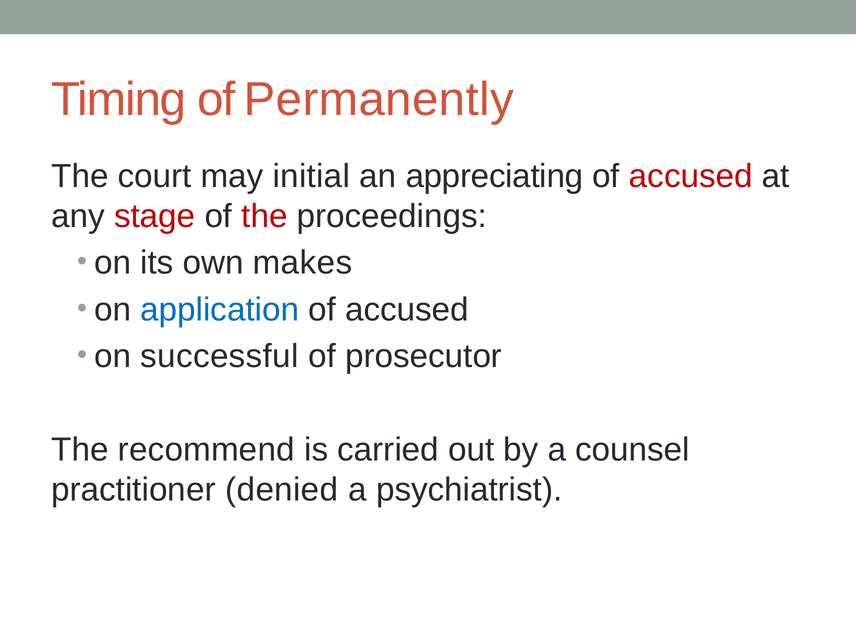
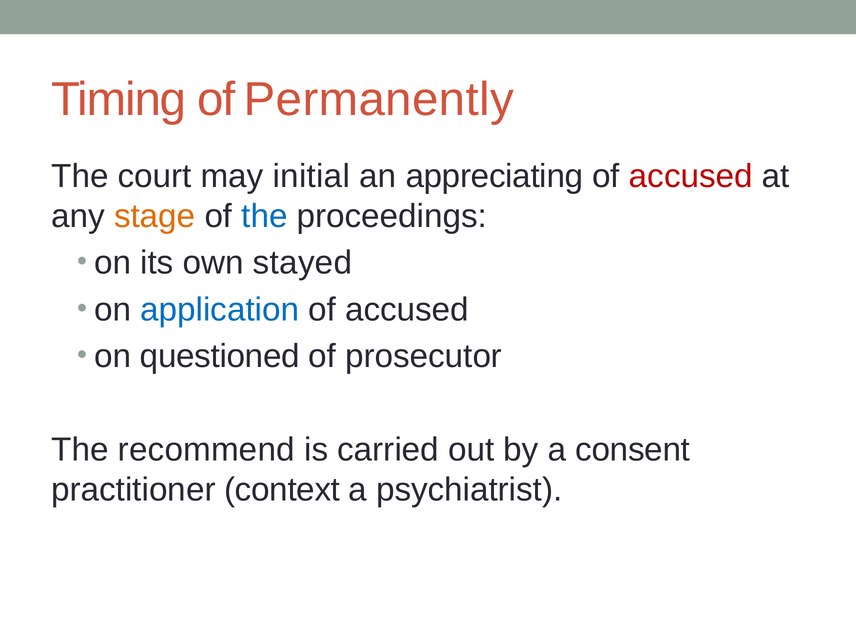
stage colour: red -> orange (155, 216)
the colour: red -> blue (265, 216)
makes: makes -> stayed (303, 263)
successful: successful -> questioned (220, 356)
counsel: counsel -> consent (633, 450)
denied: denied -> context (282, 490)
